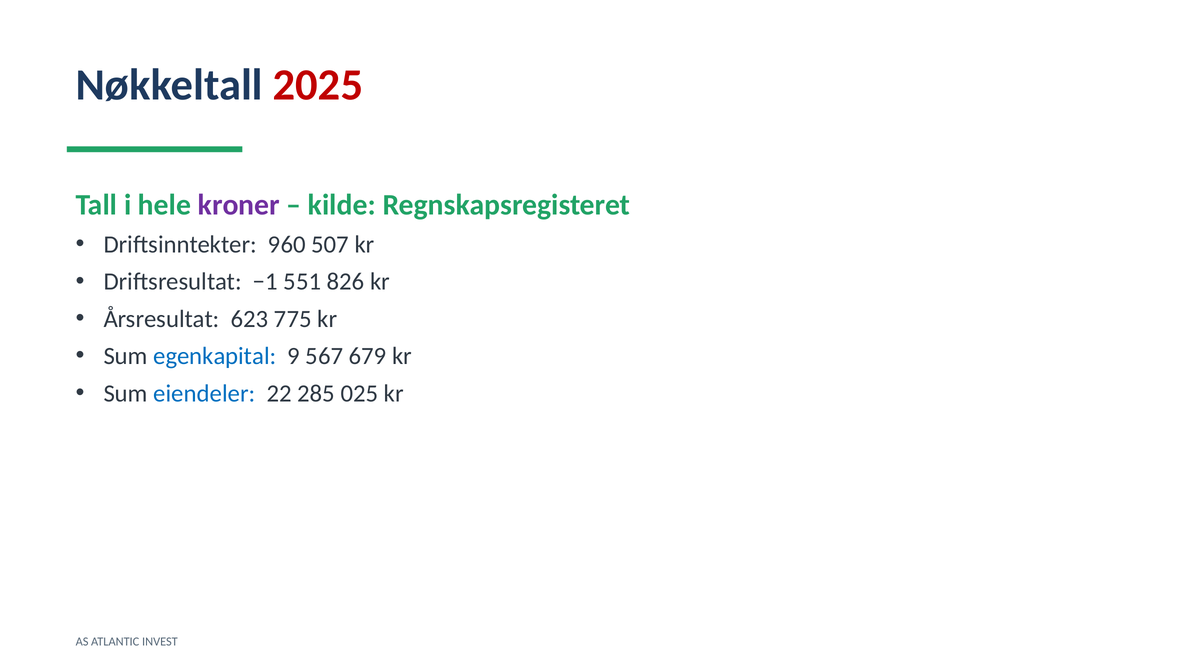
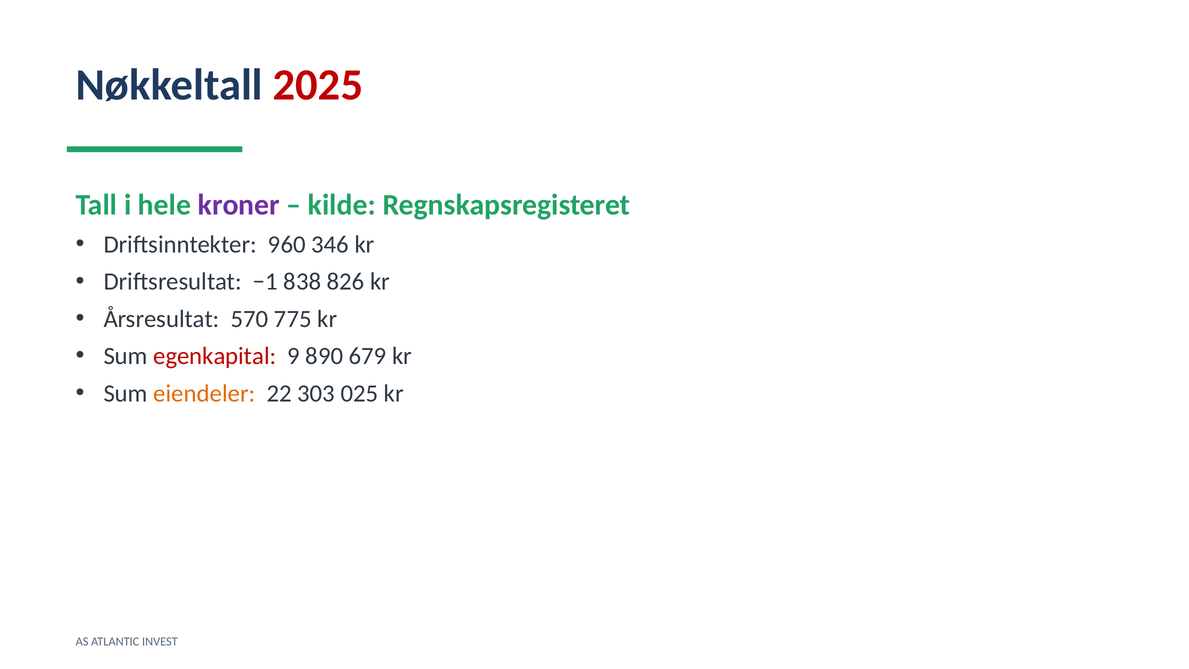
507: 507 -> 346 (330, 244)
551: 551 -> 838 (302, 282)
623: 623 -> 570 (250, 319)
egenkapital colour: blue -> red (215, 356)
567: 567 -> 890 (324, 356)
eiendeler colour: blue -> orange (204, 393)
285: 285 -> 303 (316, 393)
